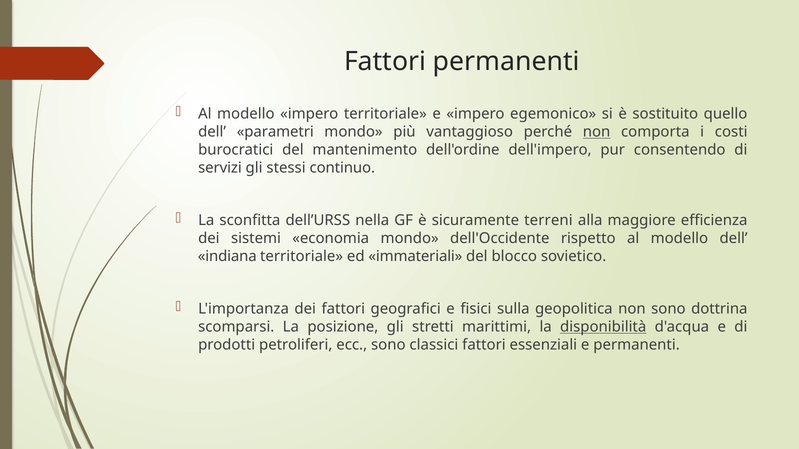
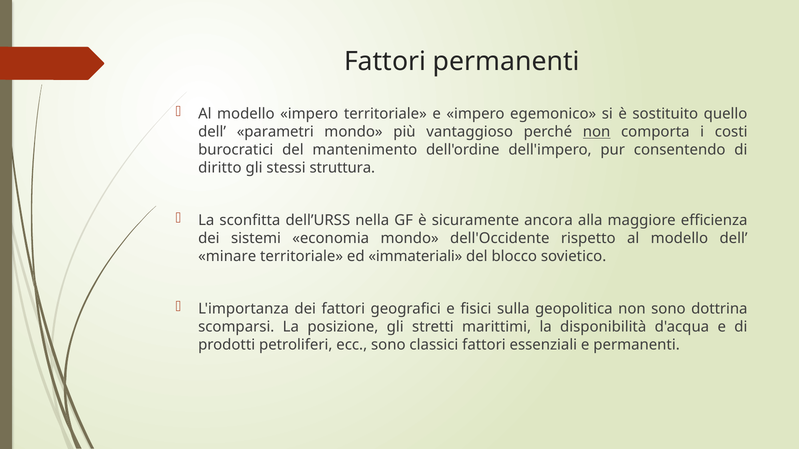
servizi: servizi -> diritto (220, 168)
continuo: continuo -> struttura (342, 168)
terreni: terreni -> ancora (548, 221)
indiana: indiana -> minare (227, 257)
disponibilità underline: present -> none (603, 327)
